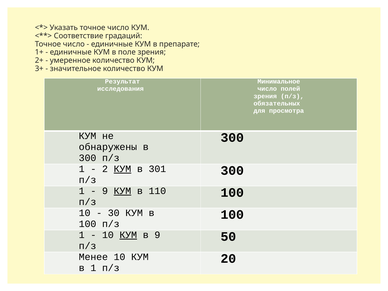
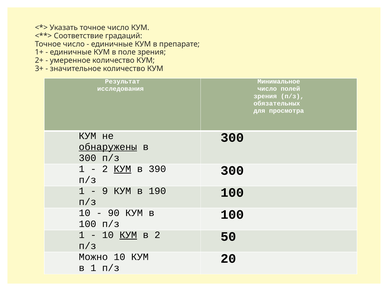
обнаружены underline: none -> present (108, 147)
301: 301 -> 390 (157, 169)
КУМ underline: present -> none (122, 191)
110: 110 -> 190 (157, 191)
30: 30 -> 90 (114, 213)
в 9: 9 -> 2 (157, 235)
Менее: Менее -> Можно (93, 257)
